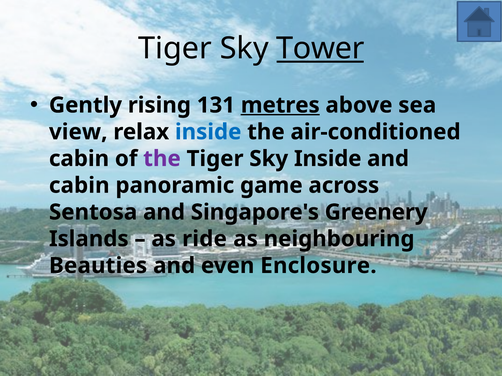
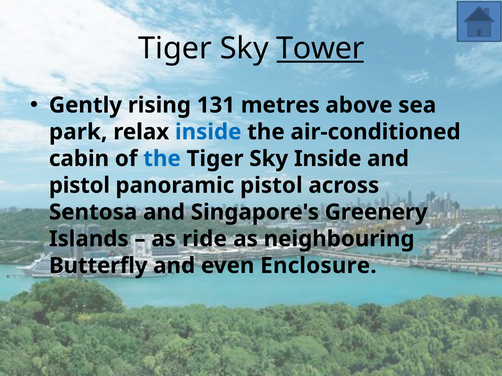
metres underline: present -> none (280, 105)
view: view -> park (78, 132)
the colour: purple -> blue (162, 159)
cabin: cabin -> pistol (79, 186)
panoramic game: game -> pistol (271, 186)
Beauties: Beauties -> Butterfly (98, 266)
